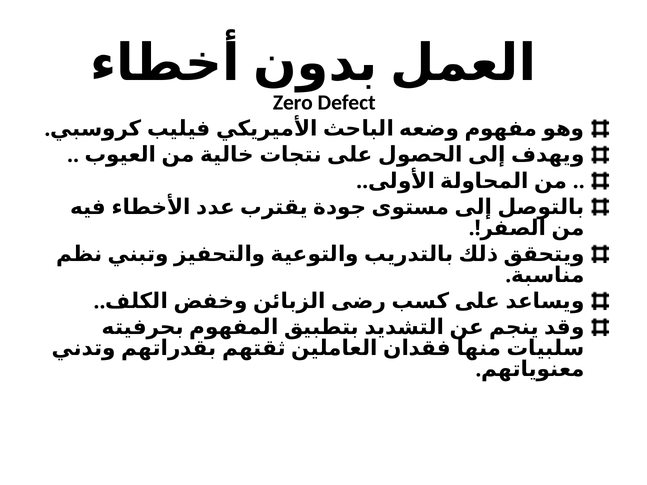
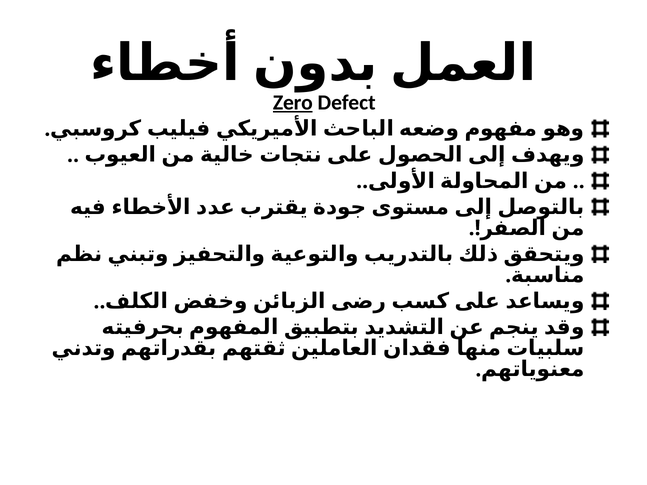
Zero underline: none -> present (293, 103)
